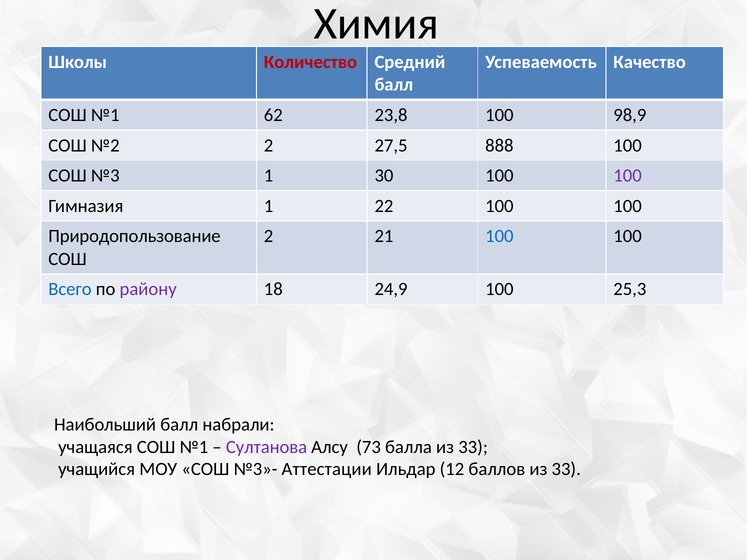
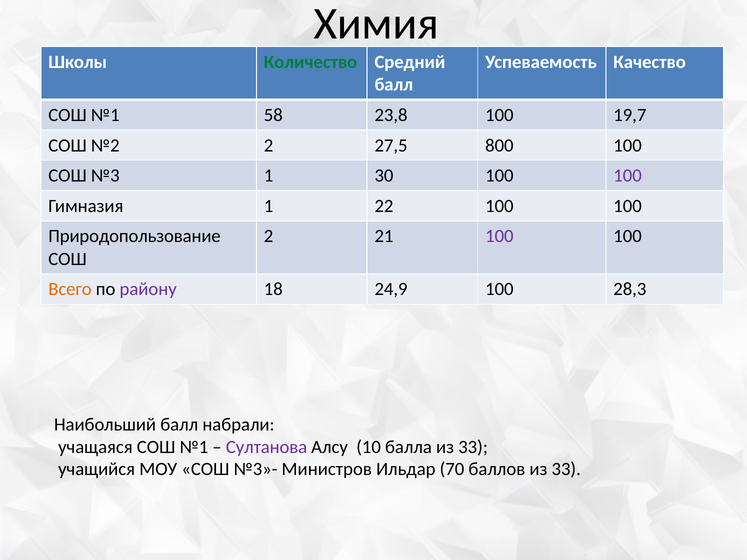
Количество colour: red -> green (311, 62)
62: 62 -> 58 (273, 115)
98,9: 98,9 -> 19,7 (630, 115)
888: 888 -> 800 (499, 145)
100 colour: blue -> purple (499, 236)
Всего colour: blue -> orange (70, 289)
25,3: 25,3 -> 28,3 (630, 289)
73: 73 -> 10 (369, 447)
Аттестации: Аттестации -> Министров (327, 470)
12: 12 -> 70 (452, 470)
